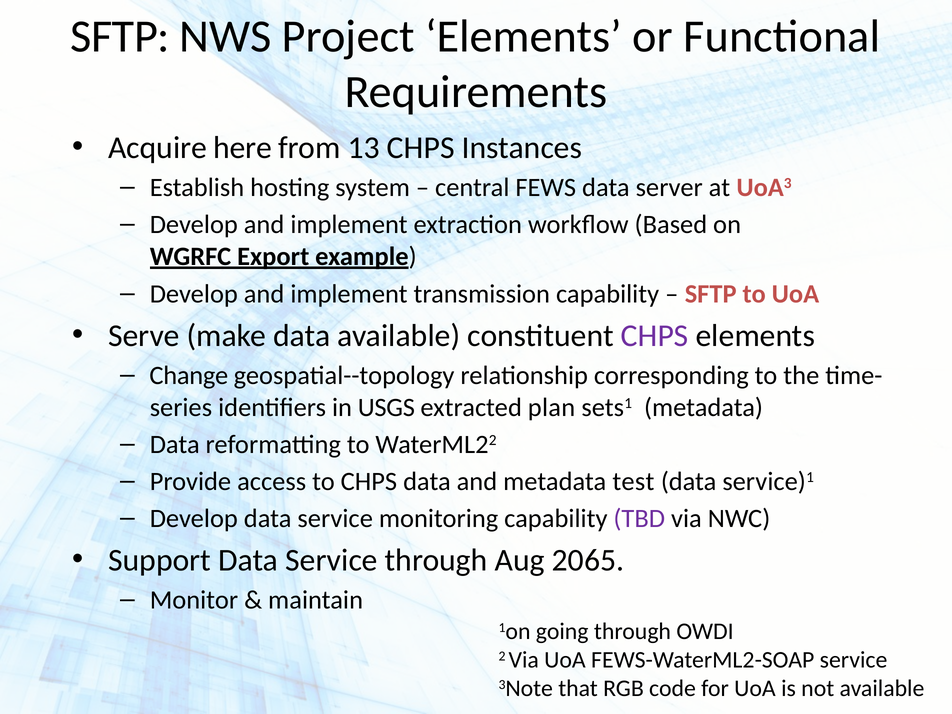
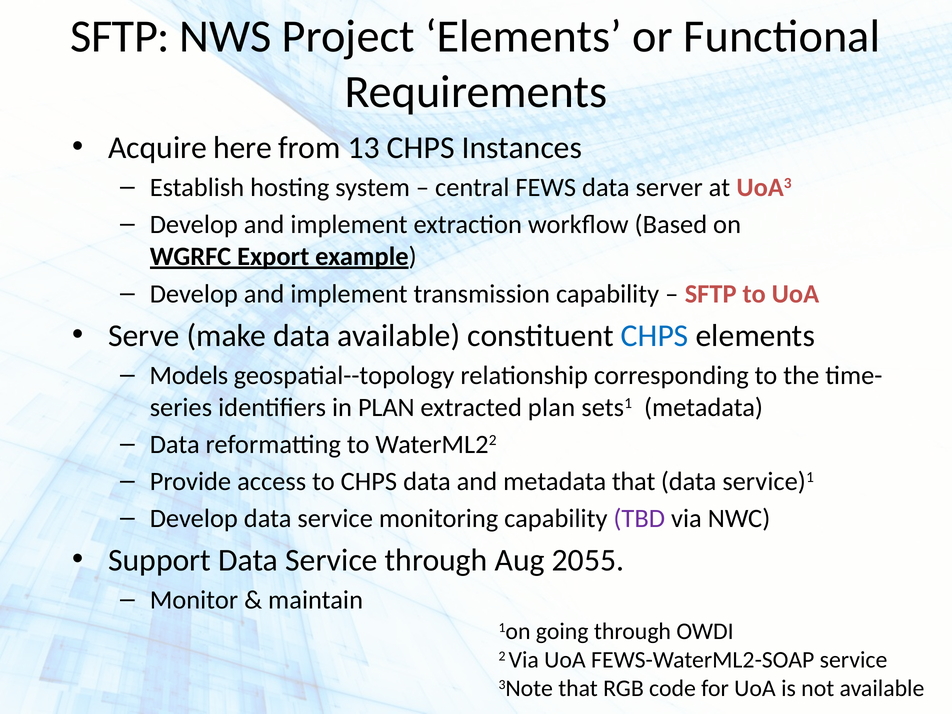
CHPS colour: purple -> blue (655, 336)
Change: Change -> Models (189, 376)
in USGS: USGS -> PLAN (386, 407)
metadata test: test -> that (634, 481)
2065: 2065 -> 2055 (588, 560)
